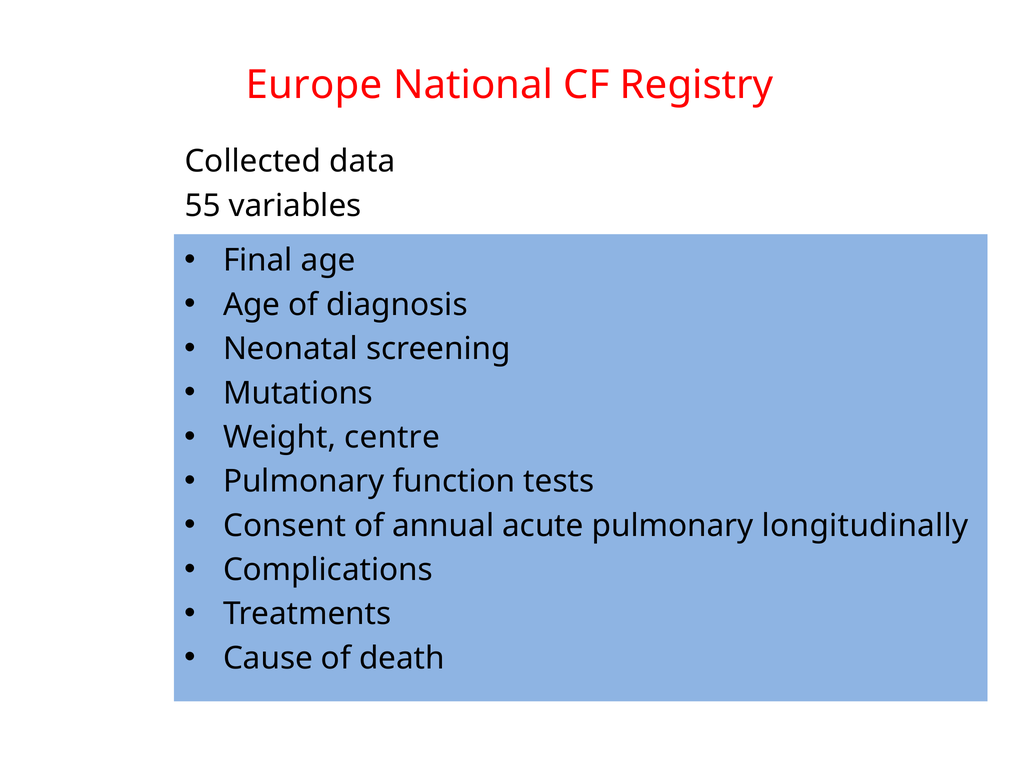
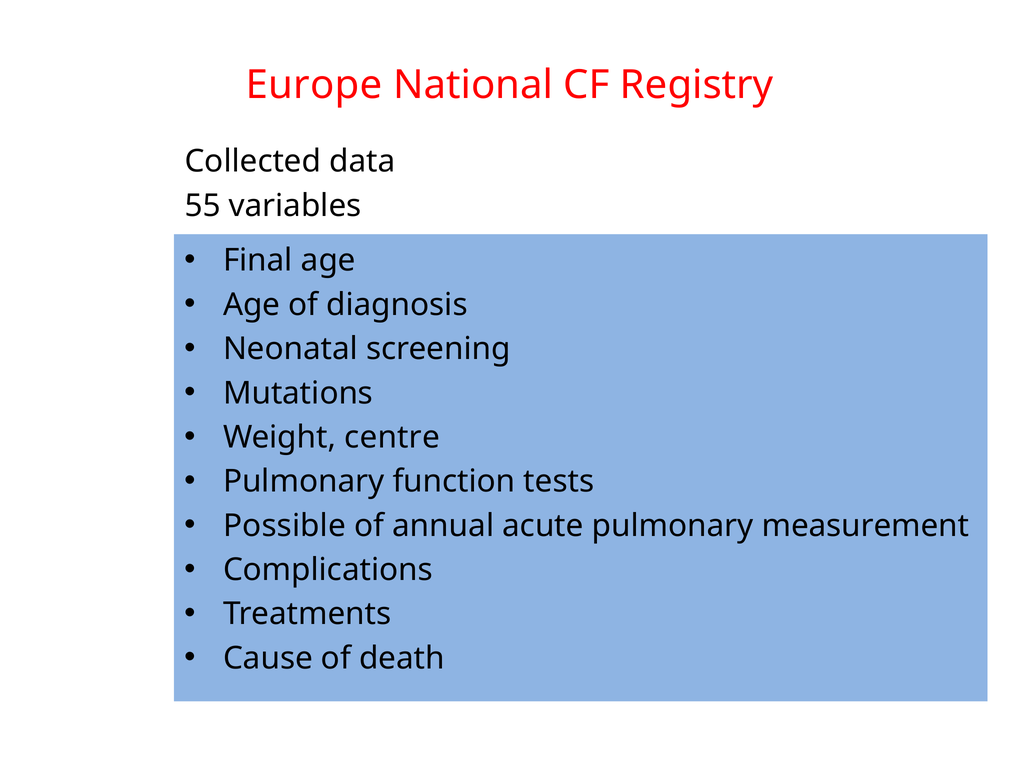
Consent: Consent -> Possible (285, 525)
longitudinally: longitudinally -> measurement (865, 525)
